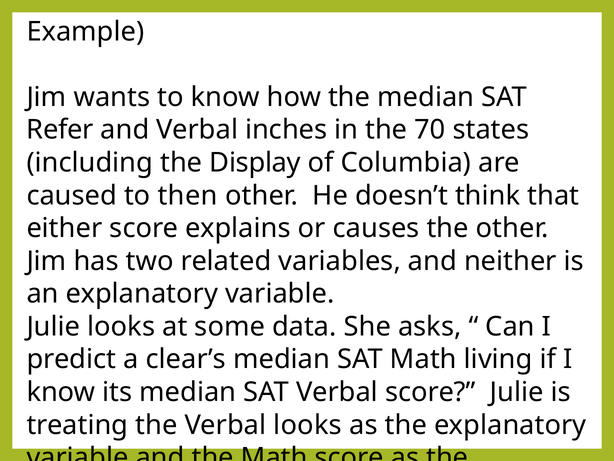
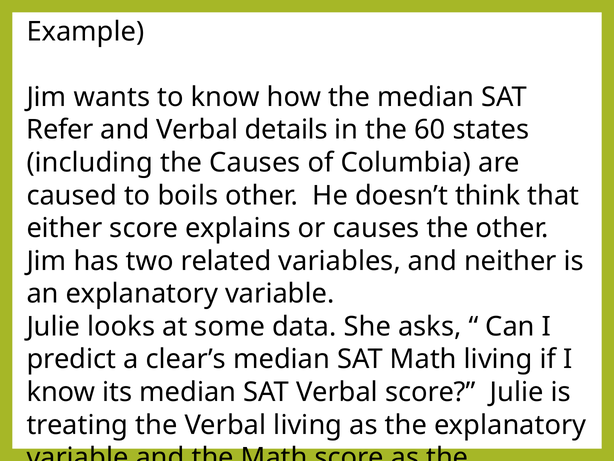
inches: inches -> details (286, 130)
70: 70 -> 60 (430, 130)
the Display: Display -> Causes (255, 163)
then: then -> boils (188, 195)
Verbal looks: looks -> living (308, 425)
